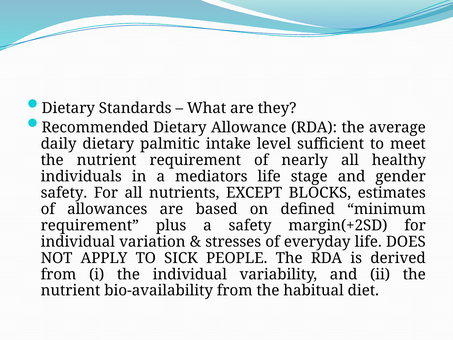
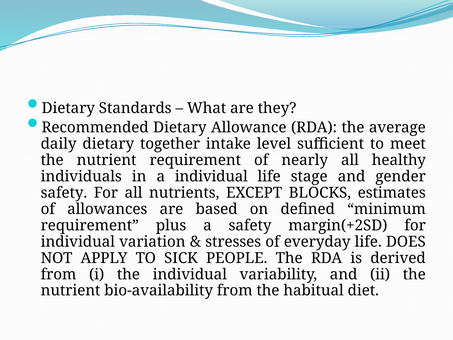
palmitic: palmitic -> together (170, 144)
a mediators: mediators -> individual (211, 176)
